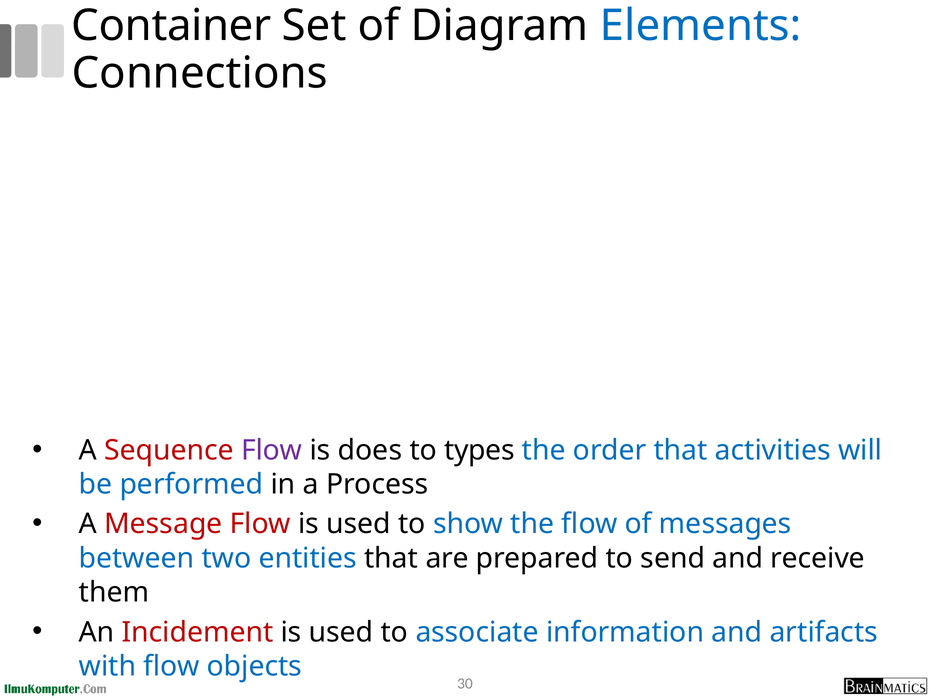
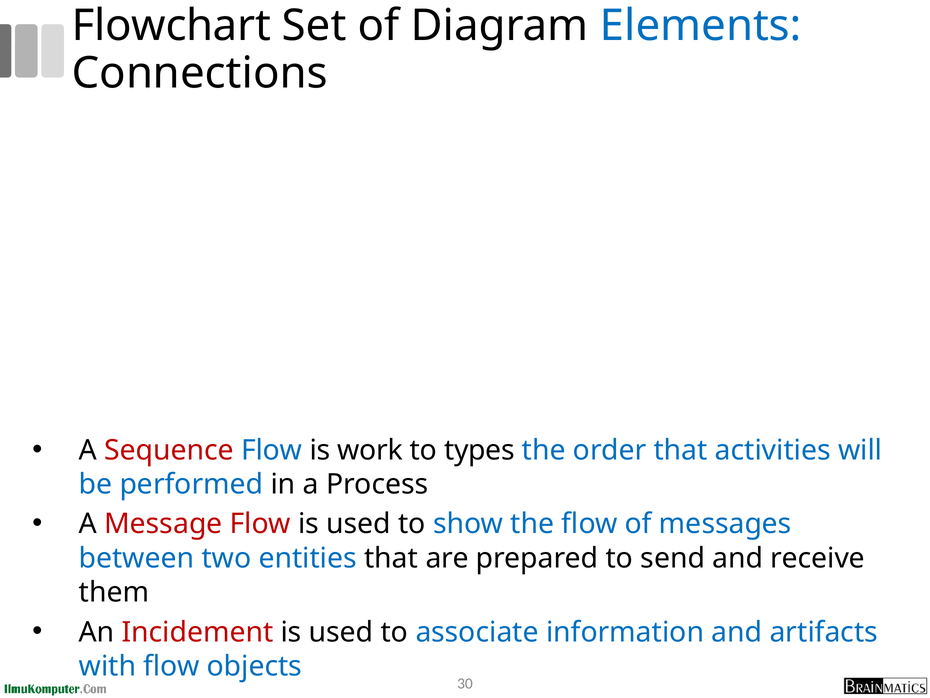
Container: Container -> Flowchart (171, 26)
Flow colour: purple -> blue (272, 450)
does: does -> work (370, 450)
